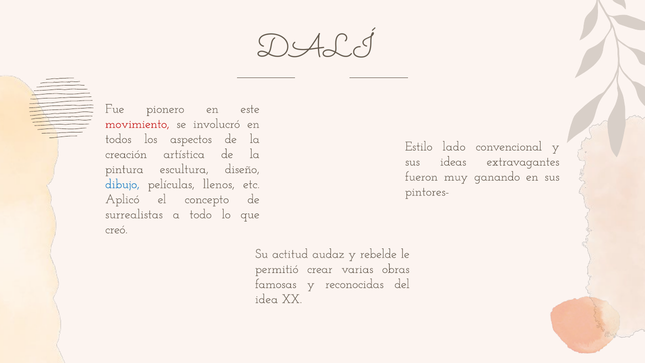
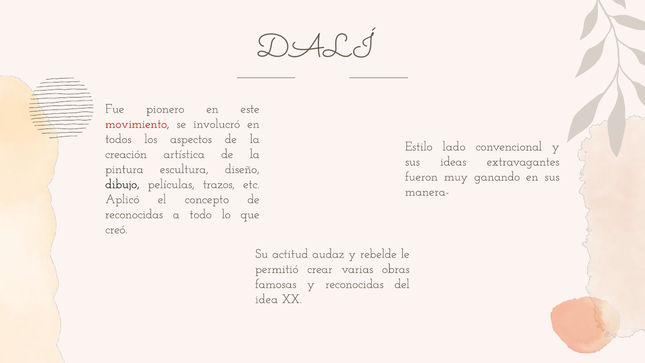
dibujo colour: blue -> black (122, 184)
llenos: llenos -> trazos (219, 184)
pintores-: pintores- -> manera- (427, 191)
surrealistas: surrealistas -> reconocidas (134, 214)
